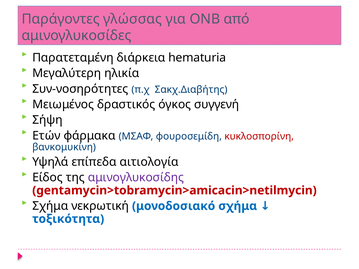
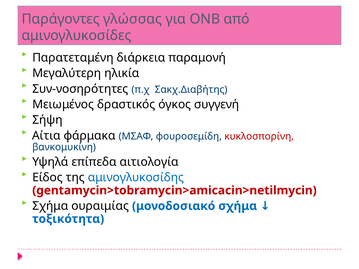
hematuria: hematuria -> παραμονή (197, 58)
Ετών: Ετών -> Αίτια (46, 136)
αμινογλυκοσίδης colour: purple -> blue (136, 178)
νεκρωτική: νεκρωτική -> ουραιμίας (100, 206)
